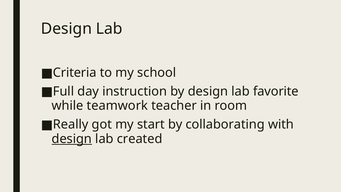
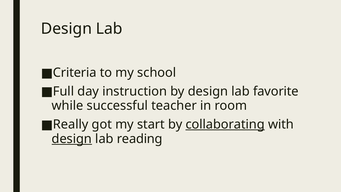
teamwork: teamwork -> successful (117, 106)
collaborating underline: none -> present (225, 124)
created: created -> reading (140, 139)
